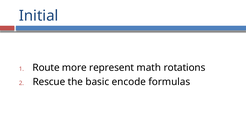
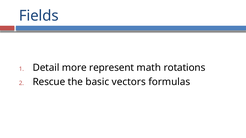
Initial: Initial -> Fields (39, 16)
Route: Route -> Detail (46, 68)
encode: encode -> vectors (129, 82)
